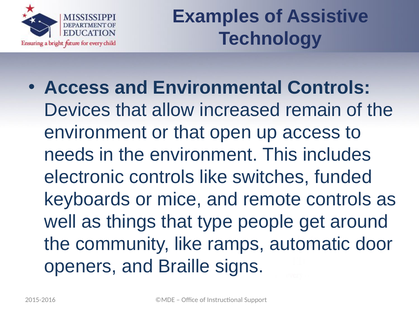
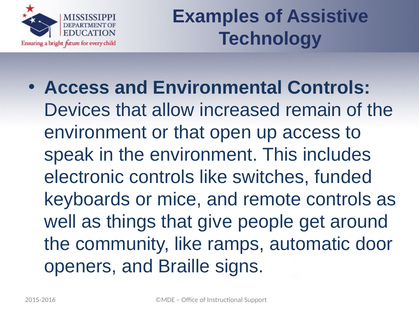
needs: needs -> speak (69, 155)
type: type -> give (215, 222)
